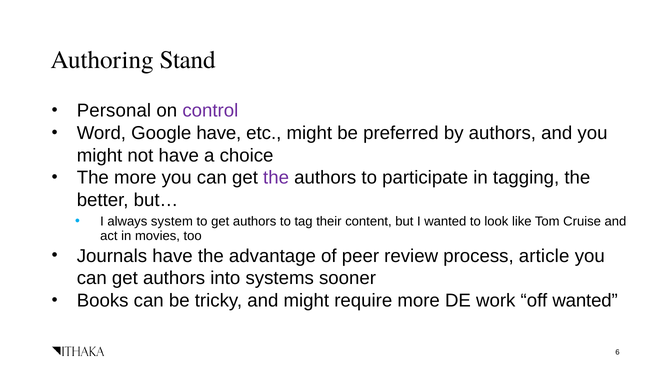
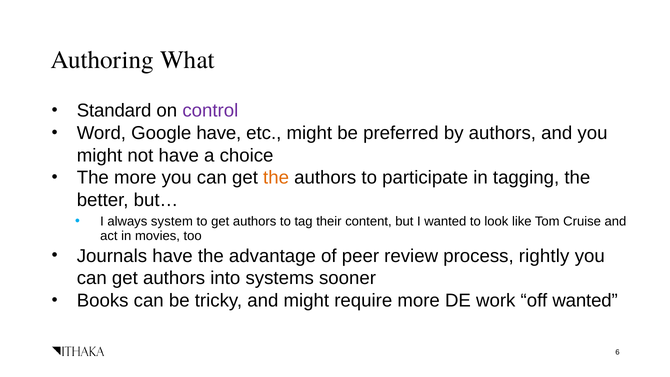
Stand: Stand -> What (187, 60)
Personal: Personal -> Standard (114, 111)
the colour: purple -> orange (276, 178)
article: article -> rightly (544, 256)
